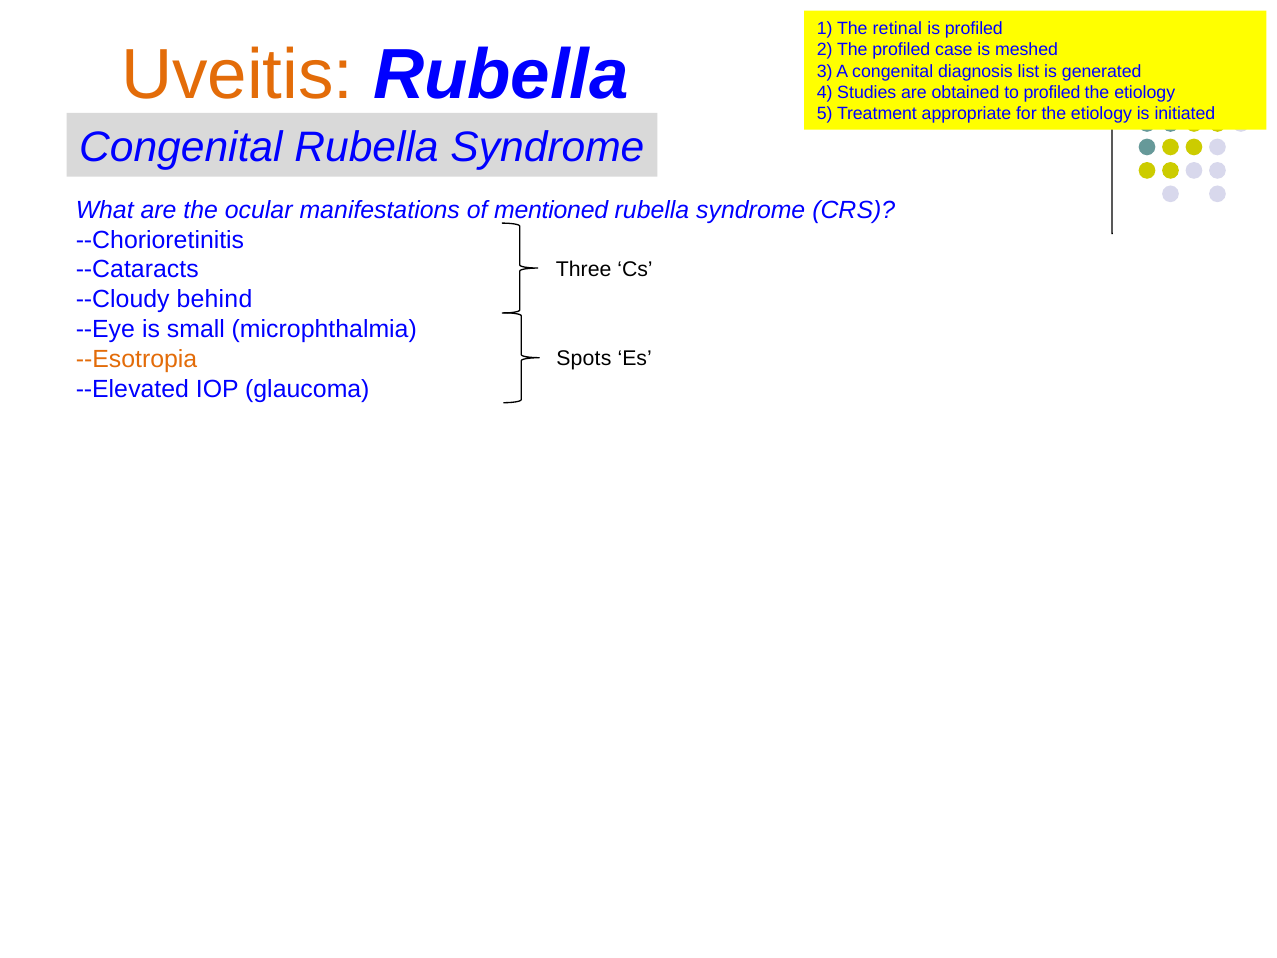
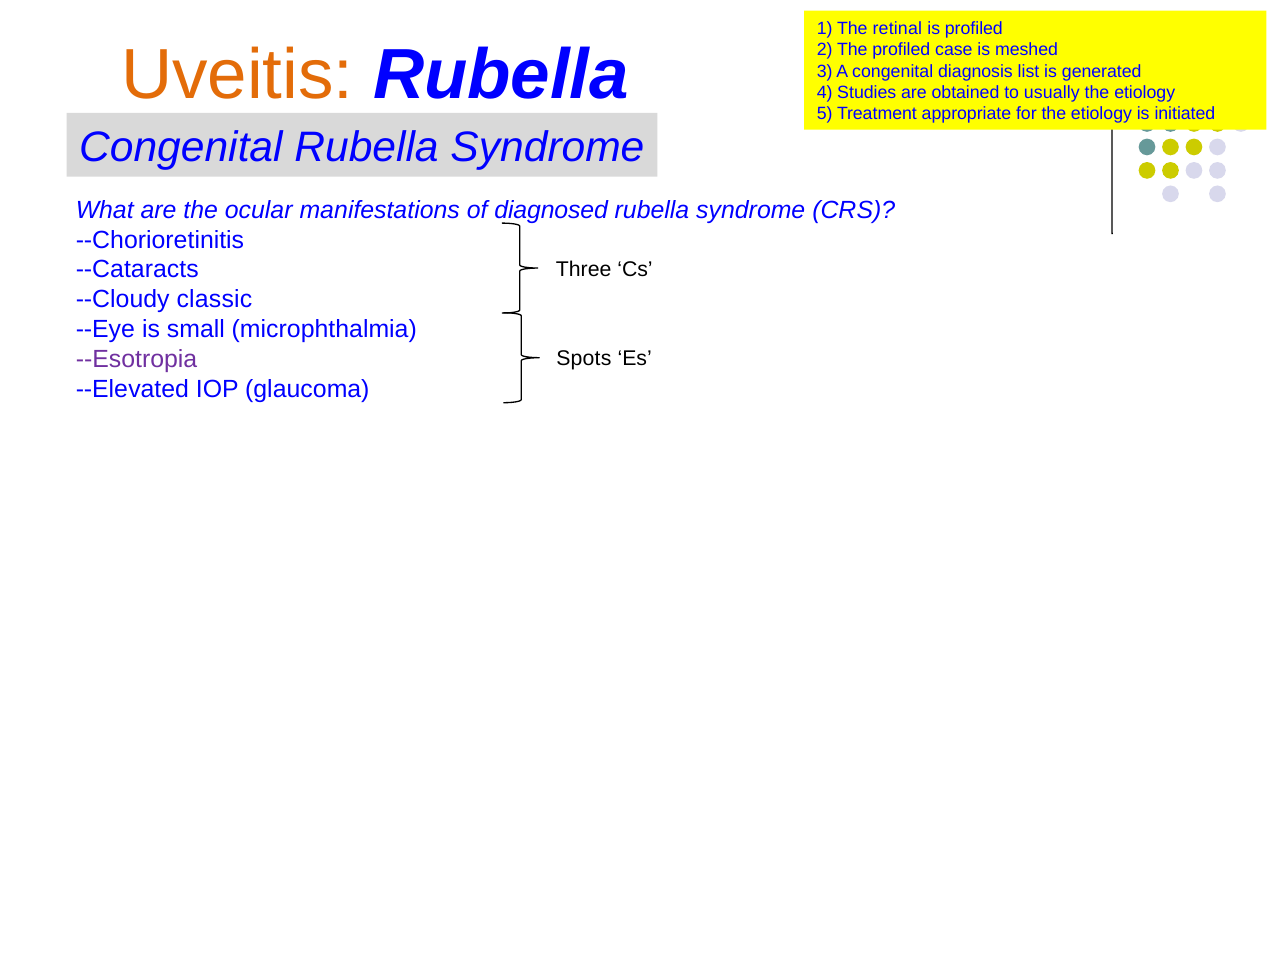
to profiled: profiled -> usually (1052, 93)
mentioned: mentioned -> diagnosed (551, 210)
behind: behind -> classic (214, 299)
--Esotropia colour: orange -> purple (137, 359)
